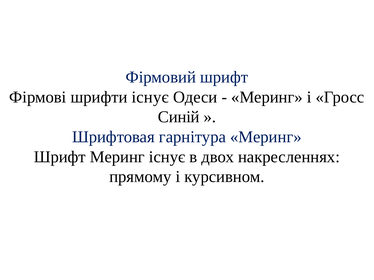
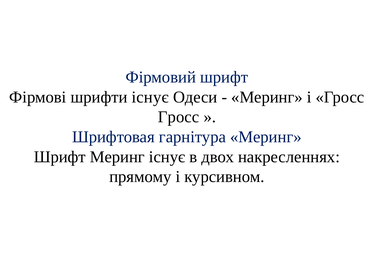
Синій: Синій -> Гросс (179, 117)
